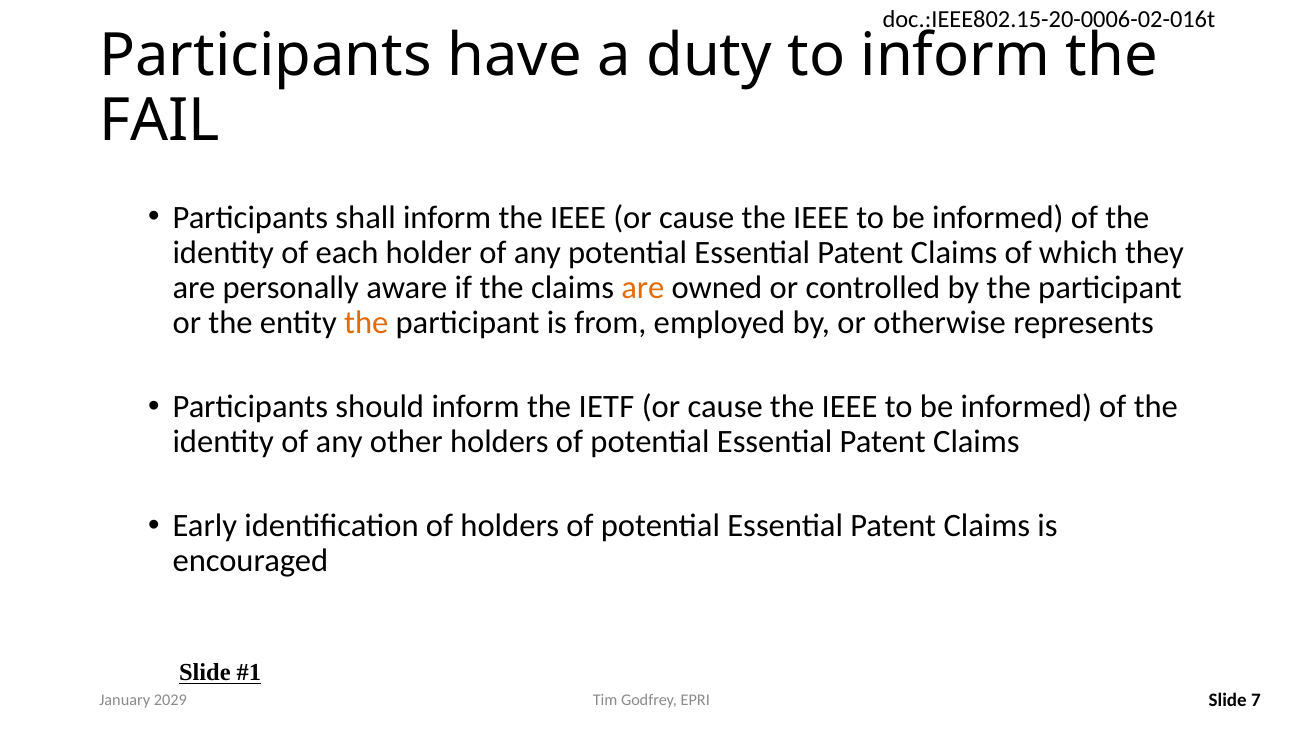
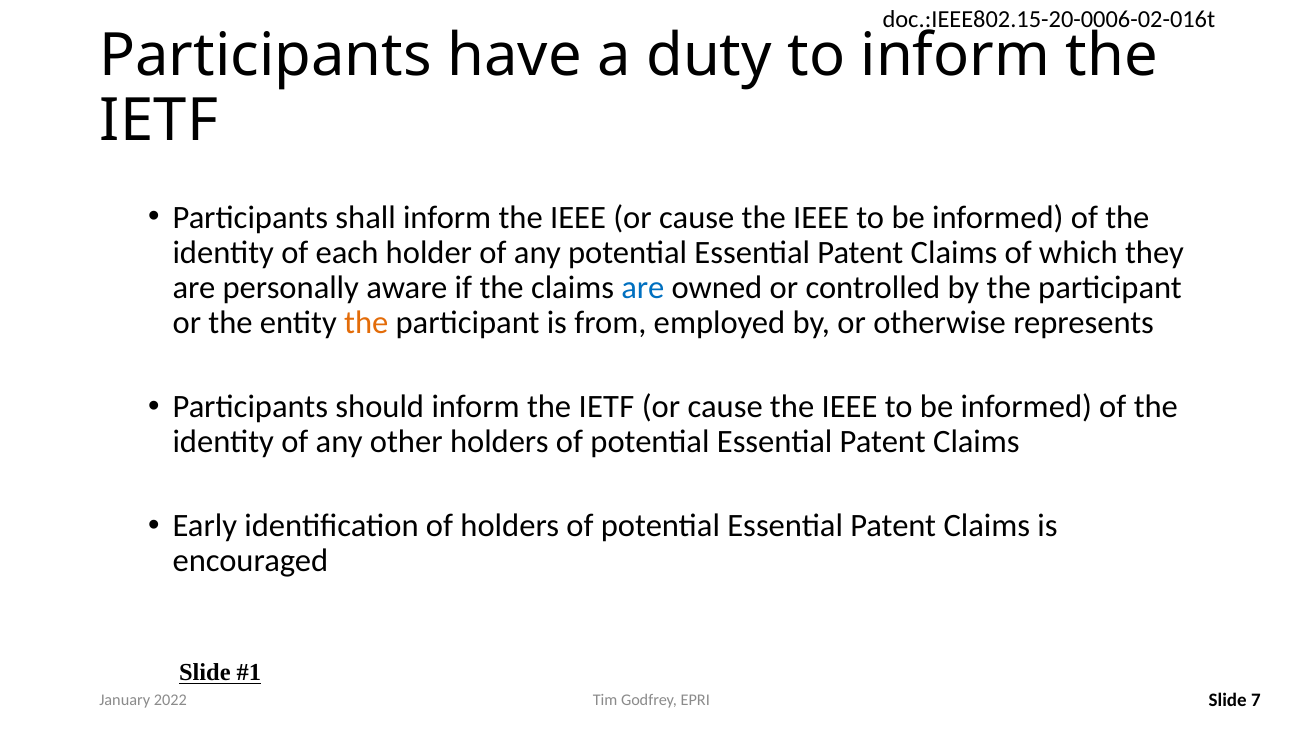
FAIL: FAIL -> IETF (159, 121)
are colour: orange -> blue (643, 288)
2029: 2029 -> 2022 (170, 700)
